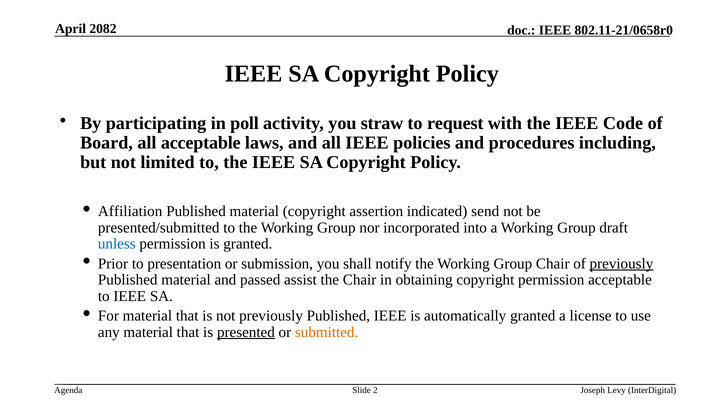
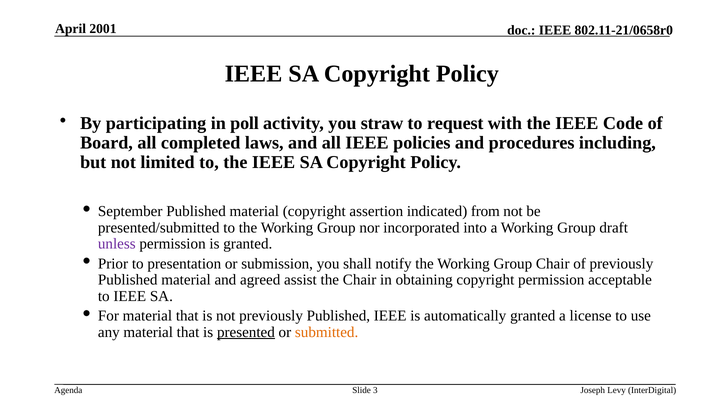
2082: 2082 -> 2001 (103, 29)
all acceptable: acceptable -> completed (201, 143)
Affiliation: Affiliation -> September (130, 212)
send: send -> from (485, 212)
unless colour: blue -> purple (117, 244)
previously underline: present -> none (621, 264)
passed: passed -> agreed (260, 280)
2: 2 -> 3 (375, 391)
